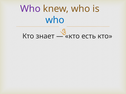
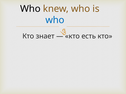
Who colour: purple -> black (30, 9)
